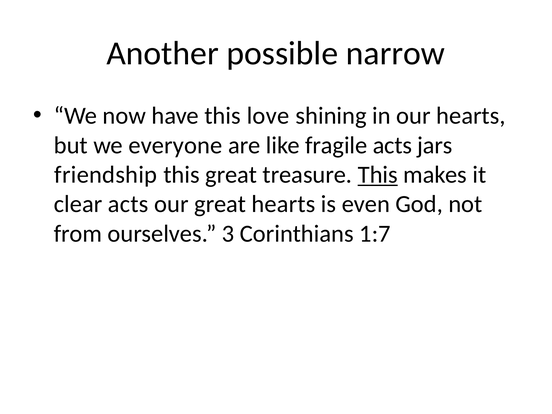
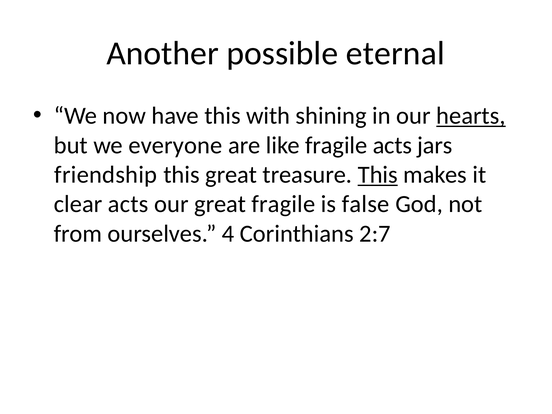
narrow: narrow -> eternal (395, 53)
love: love -> with (268, 116)
hearts underline: none -> present (471, 116)
great hearts: hearts -> fragile (283, 204)
even: even -> false (366, 204)
3: 3 -> 4 (228, 234)
1:7: 1:7 -> 2:7 (375, 234)
